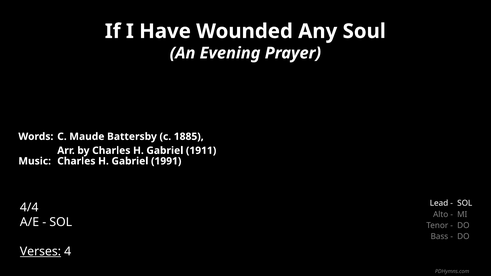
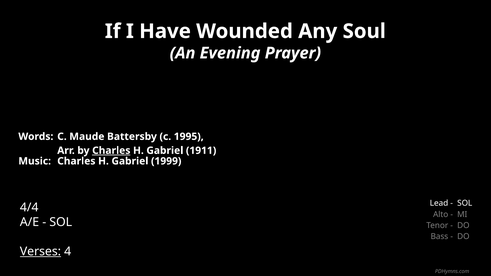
1885: 1885 -> 1995 (189, 137)
Charles underline: none -> present (111, 151)
1991: 1991 -> 1999 (166, 161)
